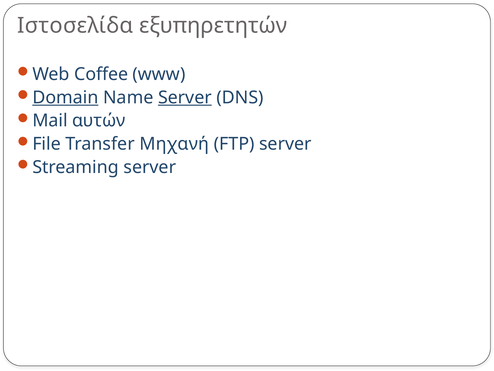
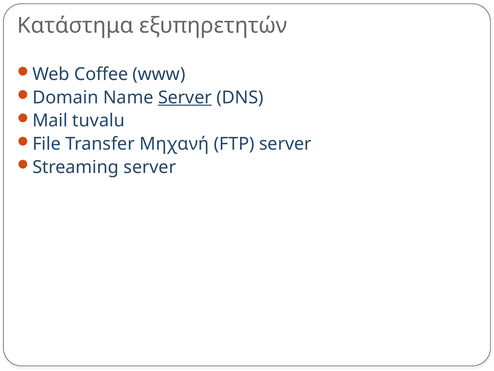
Ιστοσελίδα: Ιστοσελίδα -> Κατάστημα (75, 26)
Domain underline: present -> none (65, 97)
αυτών: αυτών -> tuvalu (99, 121)
